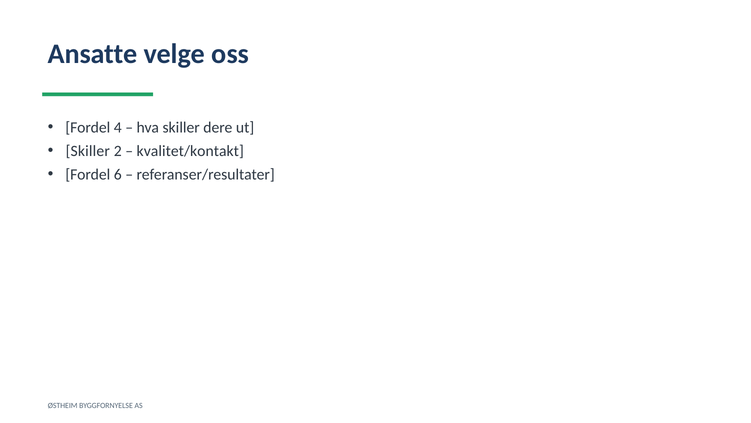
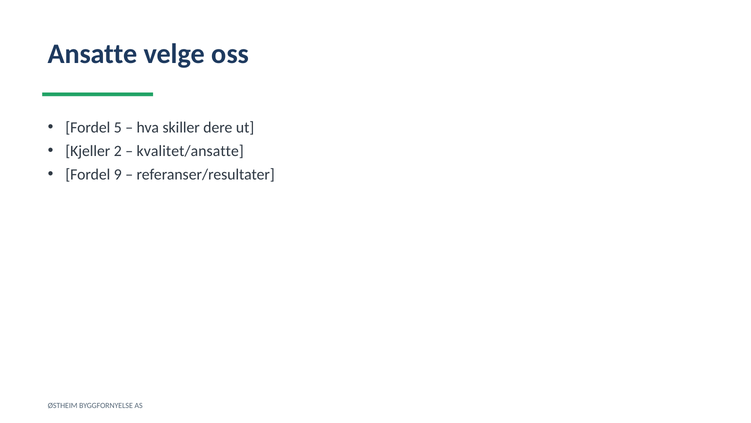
4: 4 -> 5 (118, 127)
Skiller: Skiller -> Kjeller (88, 151)
kvalitet/kontakt: kvalitet/kontakt -> kvalitet/ansatte (190, 151)
6: 6 -> 9 (118, 174)
